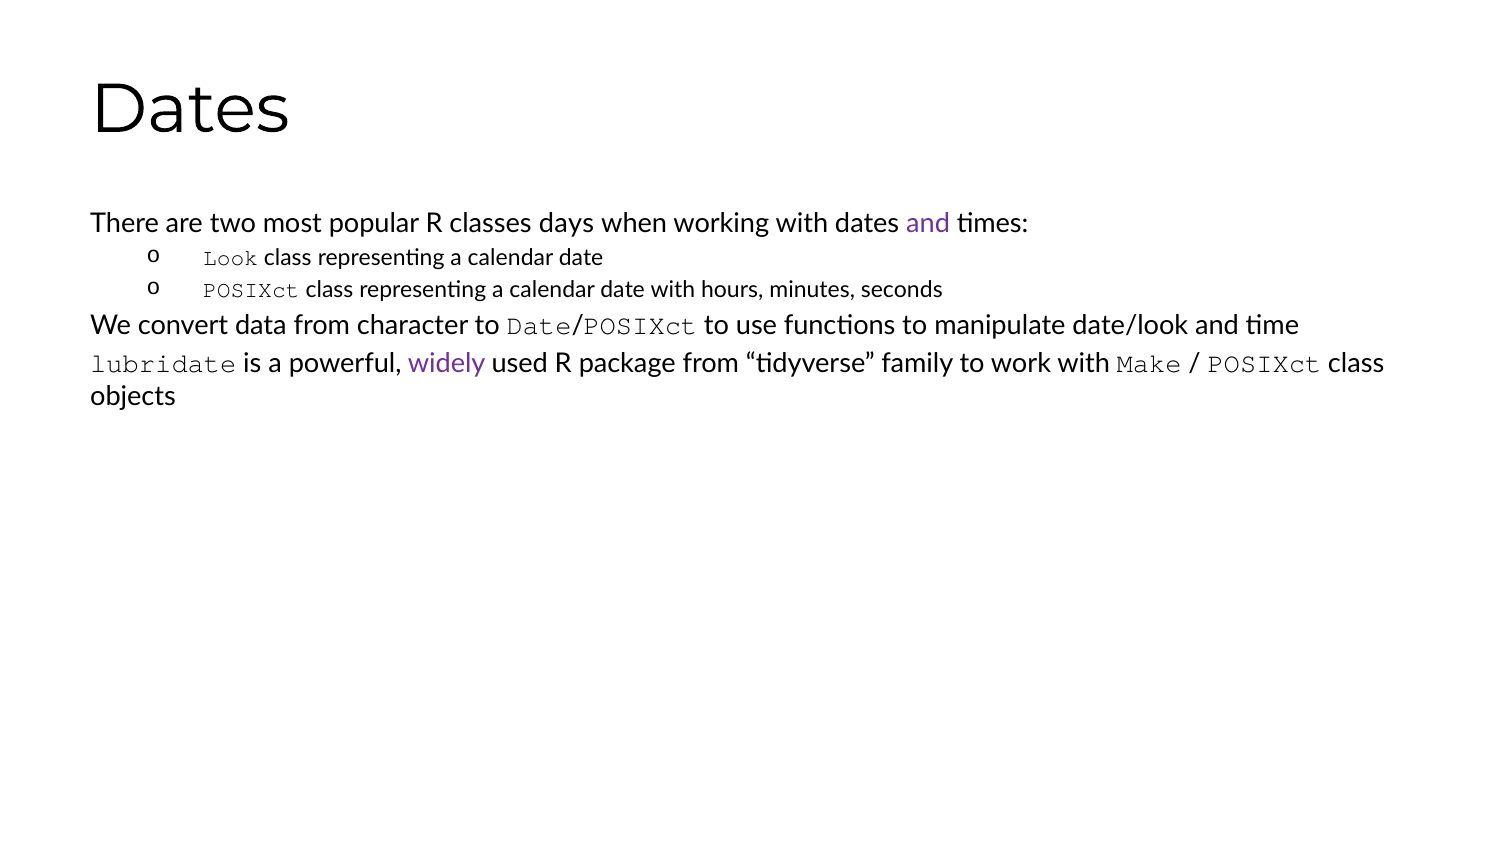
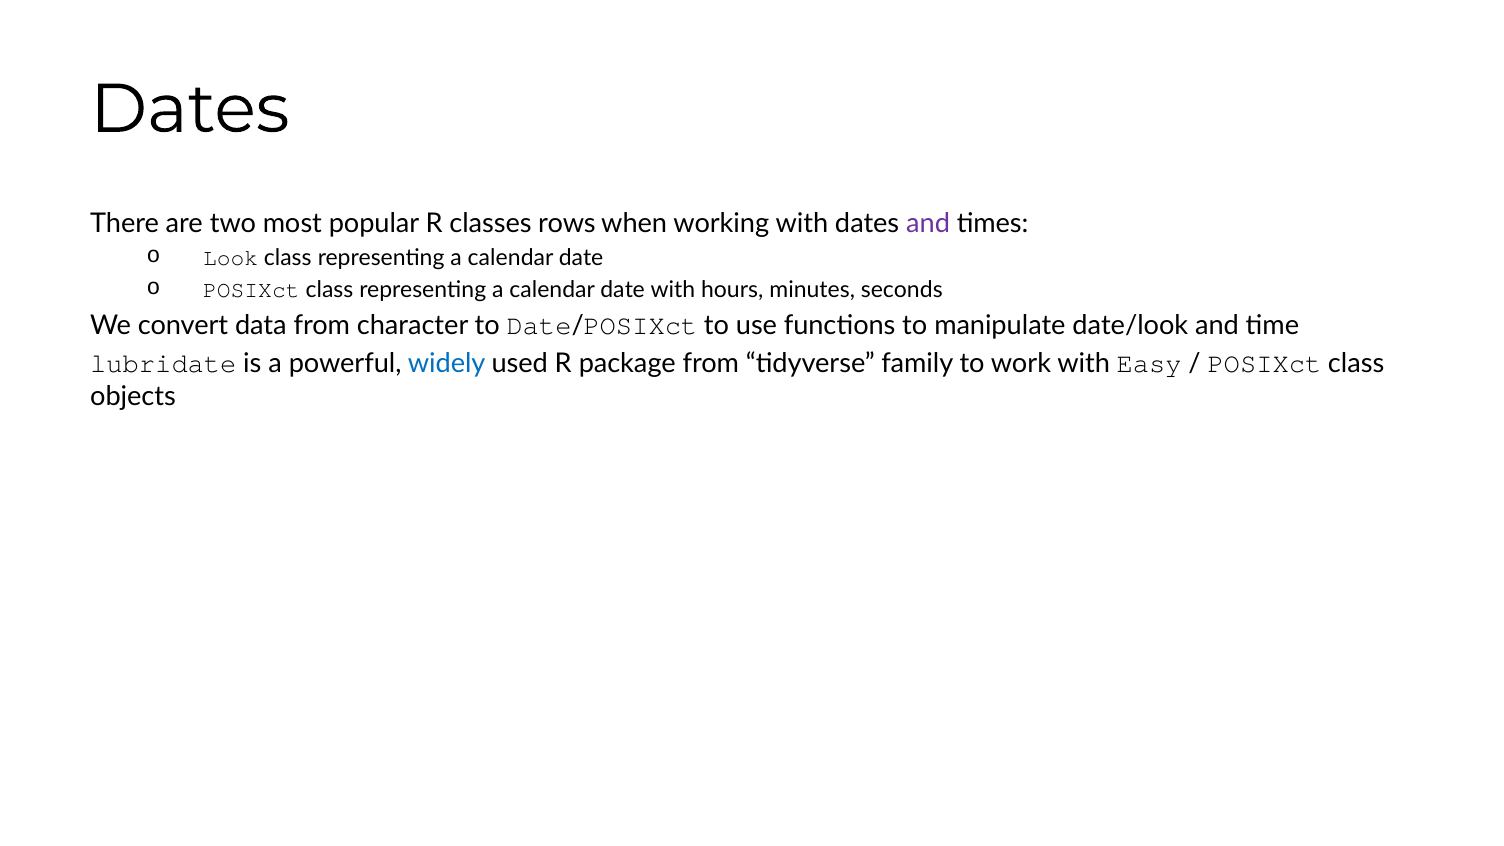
days: days -> rows (567, 223)
widely colour: purple -> blue (447, 364)
Make: Make -> Easy (1149, 364)
